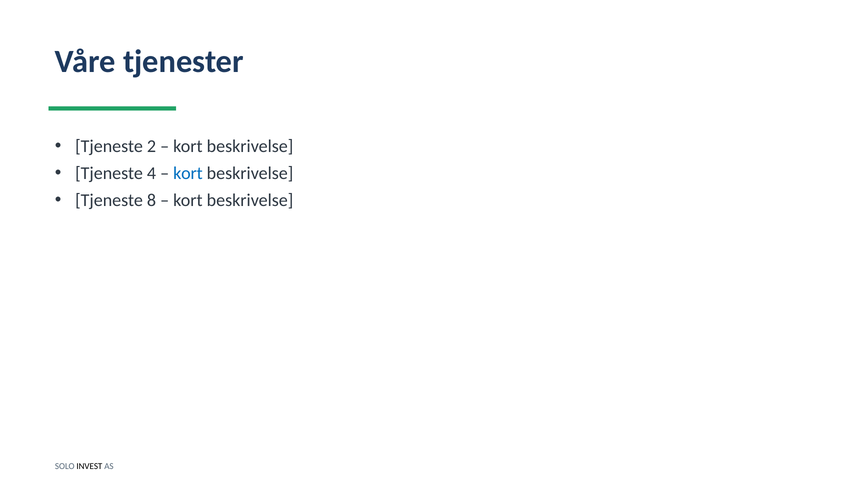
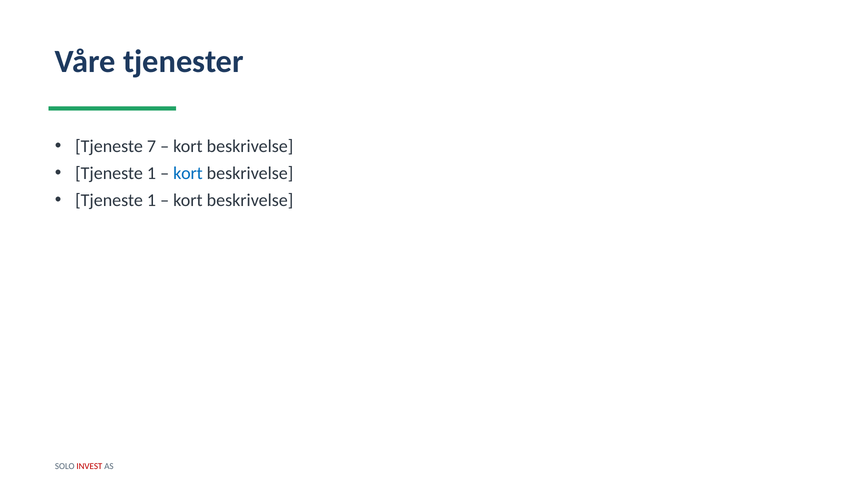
2: 2 -> 7 (151, 146)
4: 4 -> 1 (151, 173)
8: 8 -> 1 (151, 200)
INVEST colour: black -> red (89, 466)
